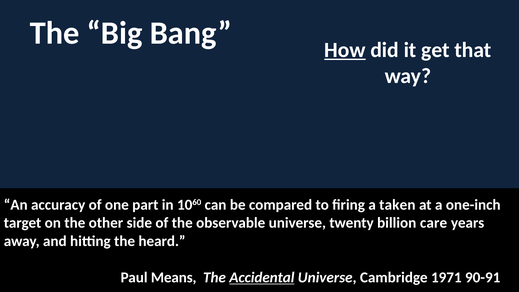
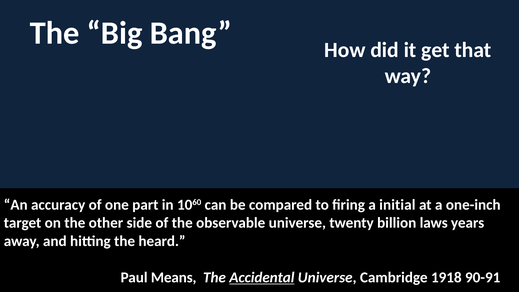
How underline: present -> none (345, 50)
taken: taken -> initial (397, 205)
care: care -> laws (434, 223)
1971: 1971 -> 1918 (446, 277)
